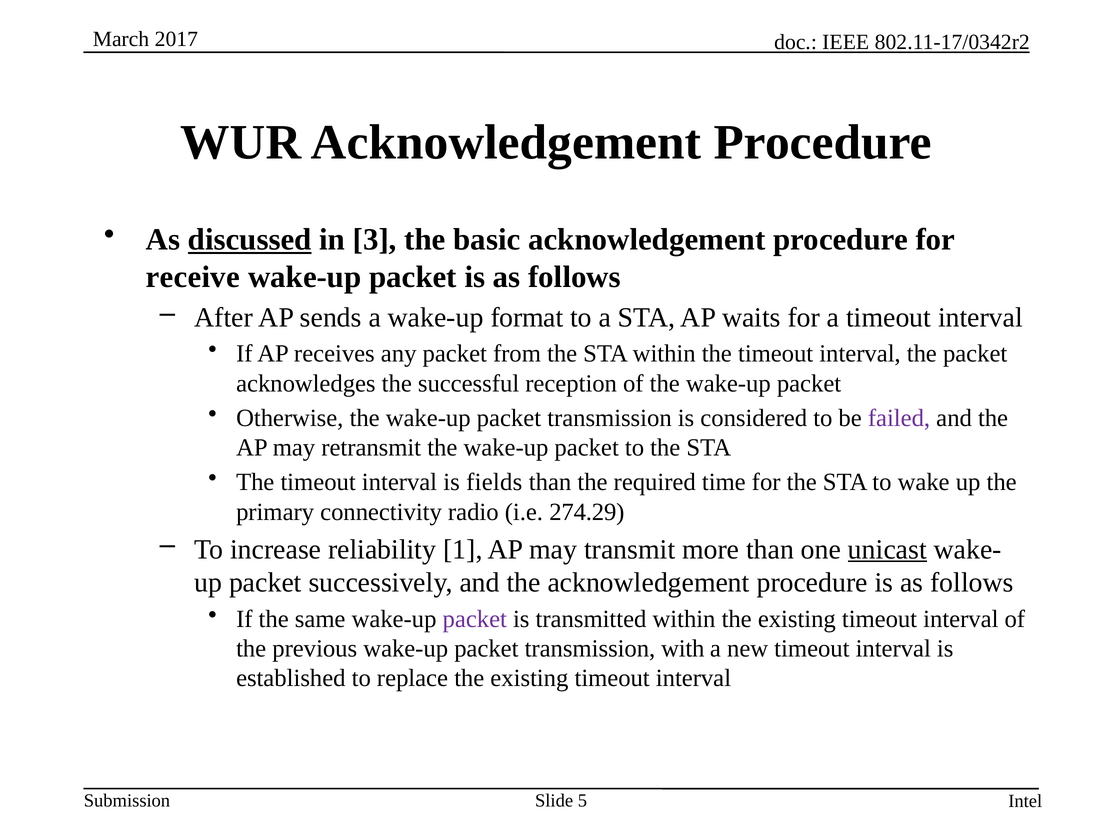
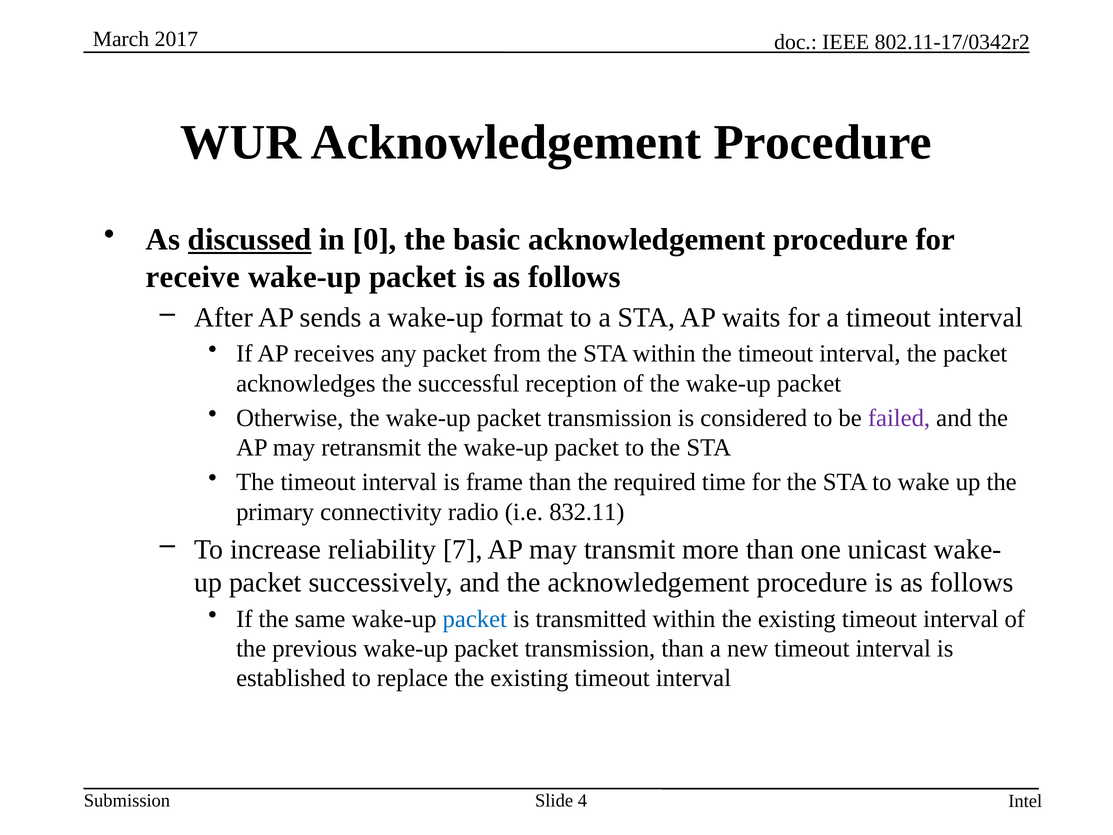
3: 3 -> 0 (375, 240)
fields: fields -> frame (494, 482)
274.29: 274.29 -> 832.11 (587, 512)
1: 1 -> 7 (463, 549)
unicast underline: present -> none (887, 549)
packet colour: purple -> blue (475, 619)
transmission with: with -> than (683, 648)
5: 5 -> 4 (582, 801)
